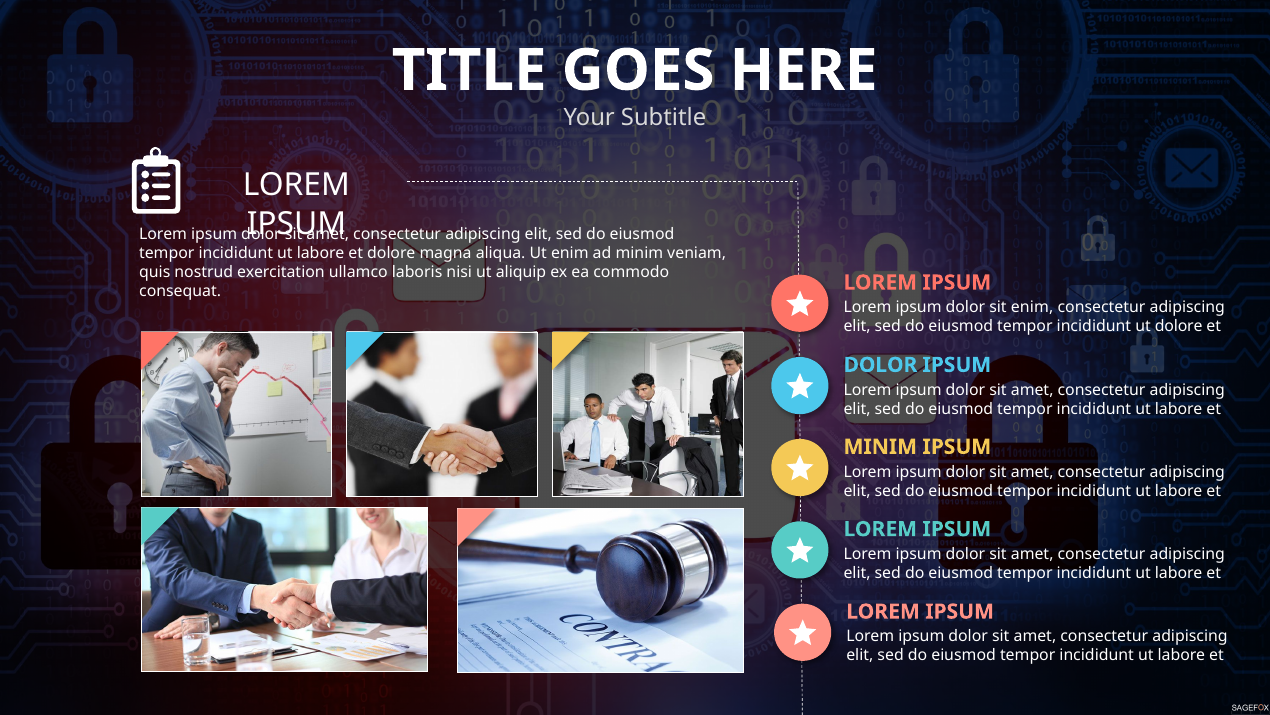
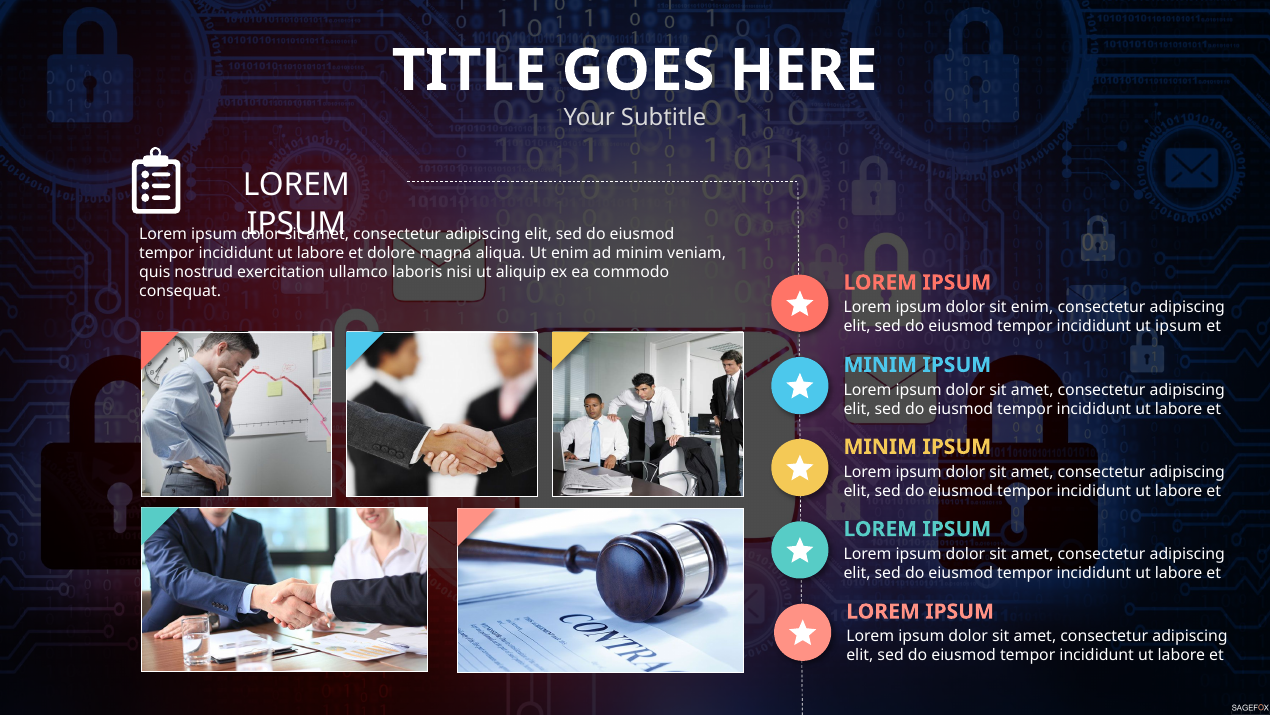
ut dolore: dolore -> ipsum (1179, 326)
DOLOR: DOLOR -> MINIM (880, 365)
